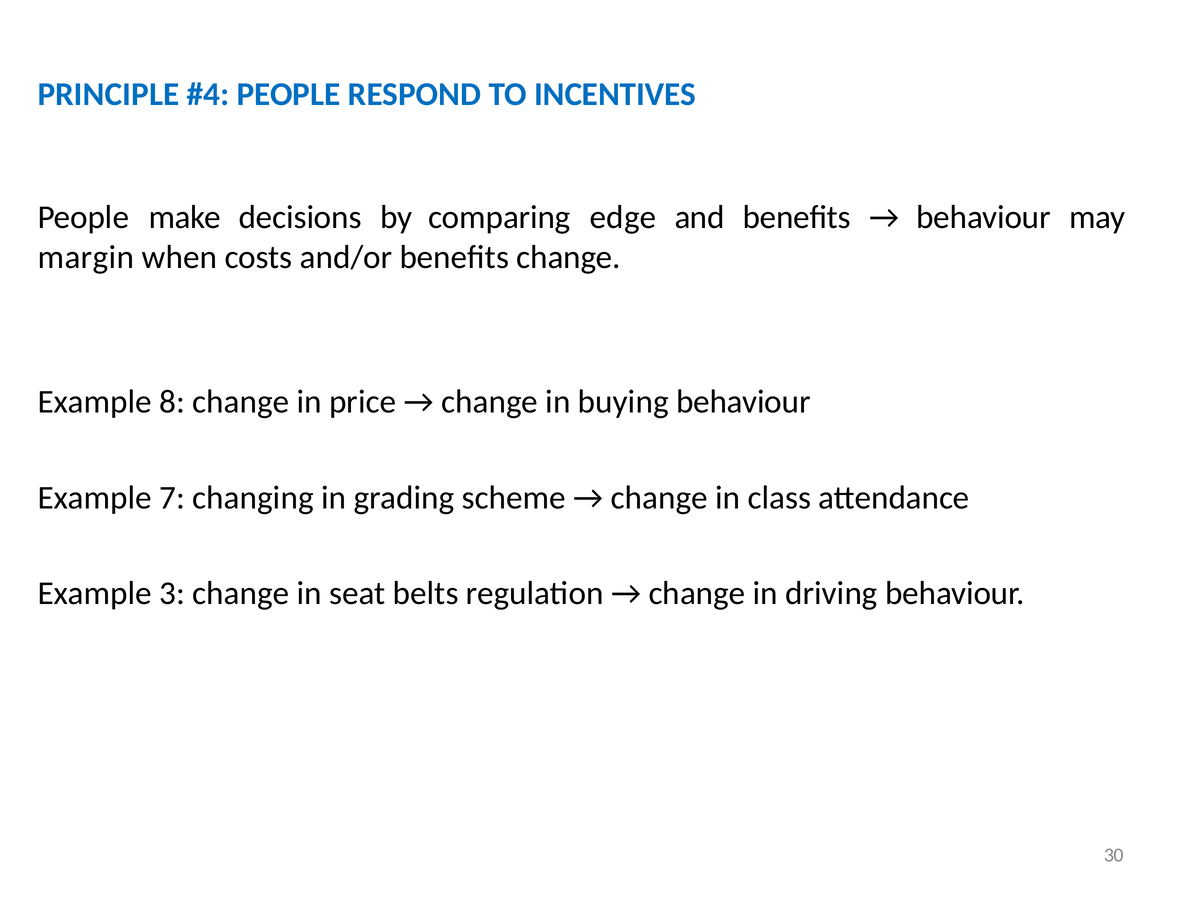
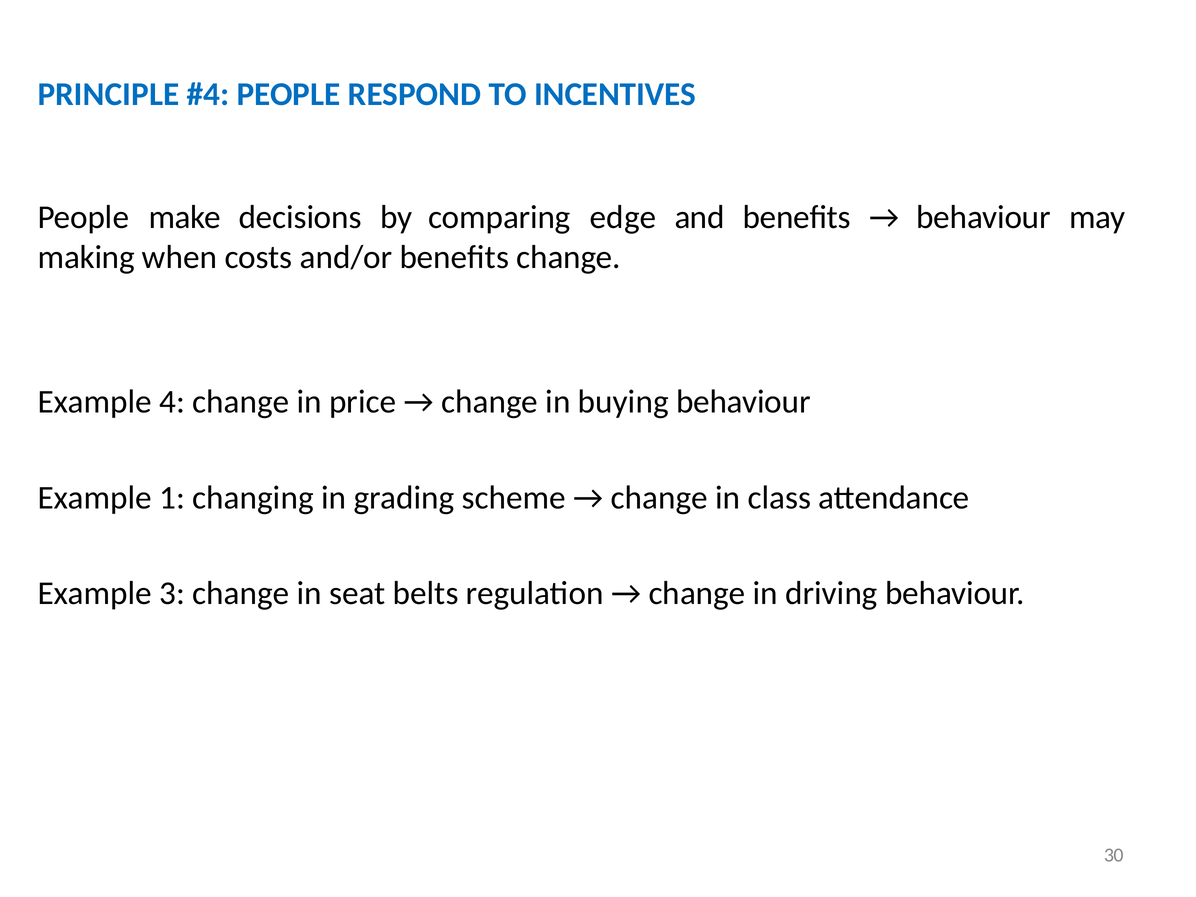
margin: margin -> making (86, 257)
8: 8 -> 4 (172, 402)
7: 7 -> 1 (172, 498)
